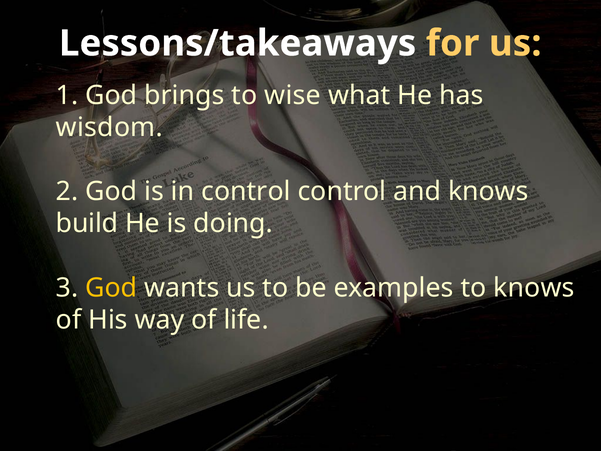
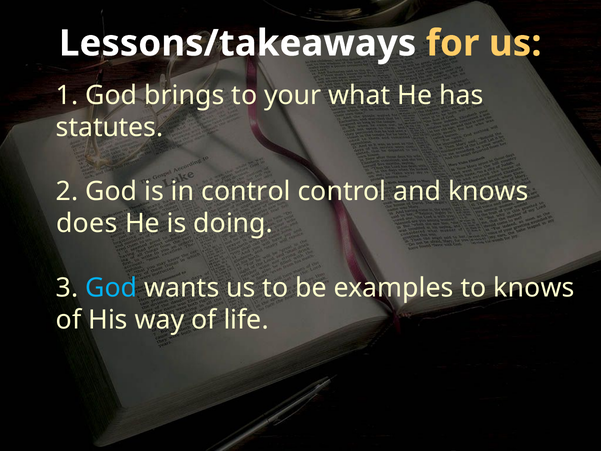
wise: wise -> your (293, 95)
wisdom: wisdom -> statutes (110, 127)
build: build -> does (87, 223)
God colour: yellow -> light blue (111, 288)
